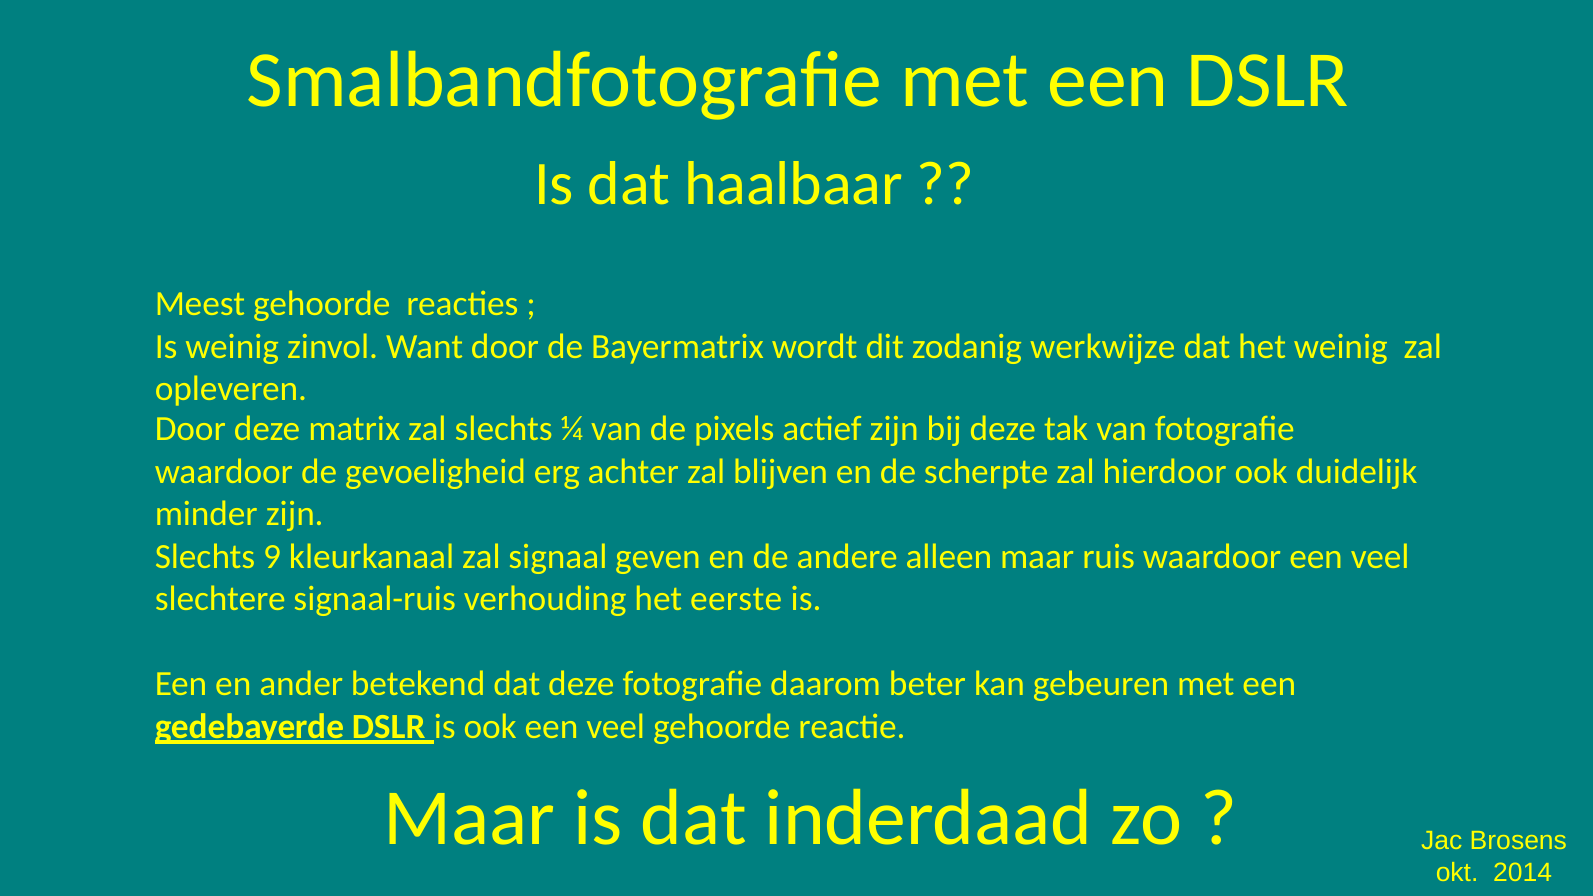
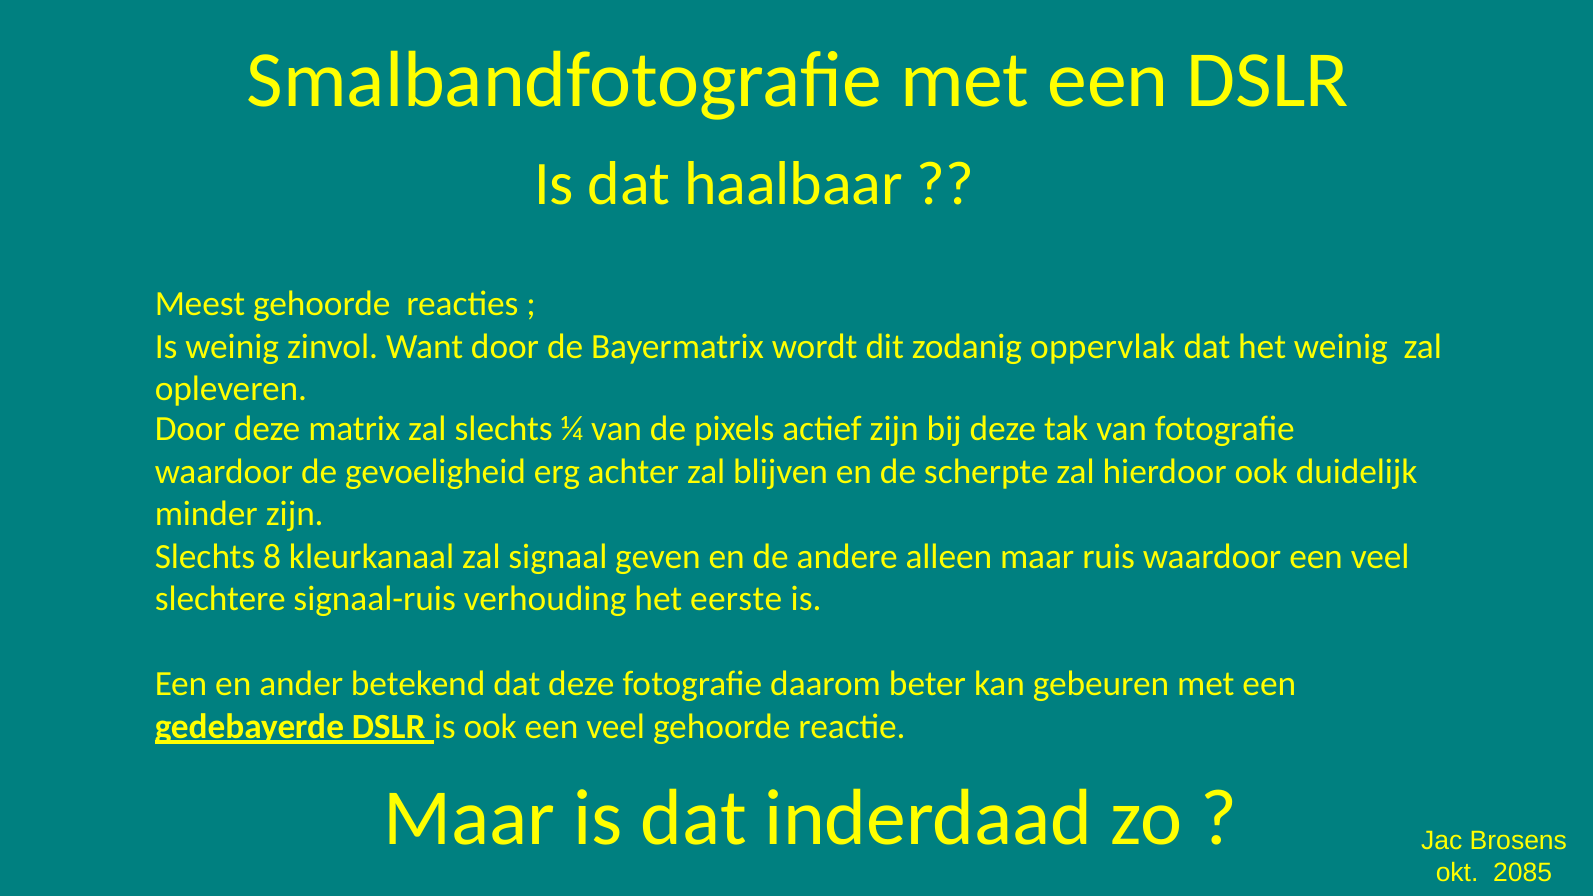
werkwijze: werkwijze -> oppervlak (1103, 346)
9: 9 -> 8 (272, 557)
2014: 2014 -> 2085 (1523, 873)
